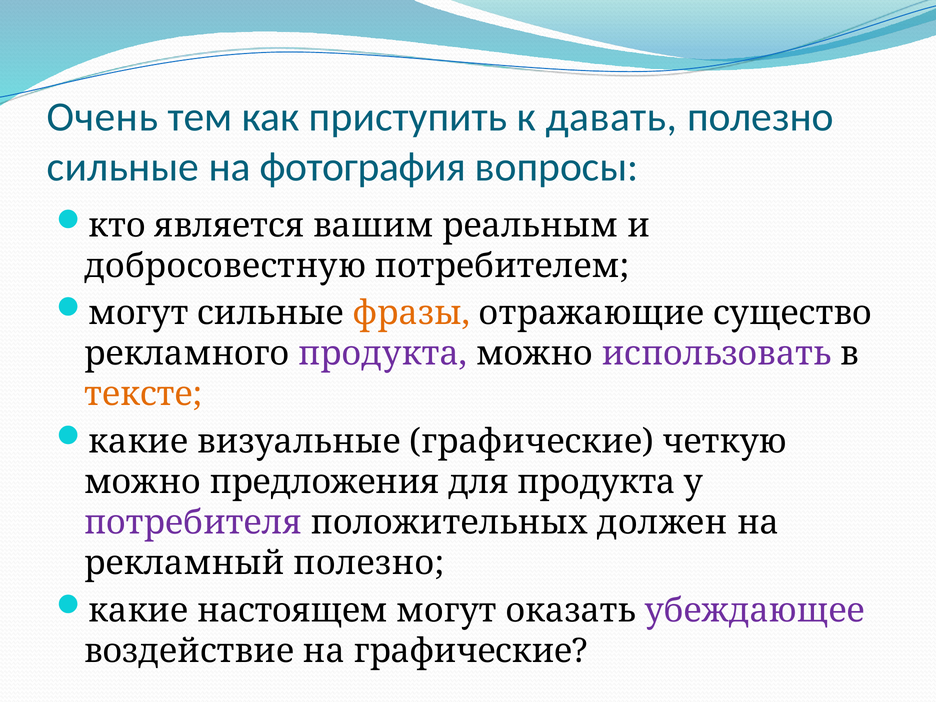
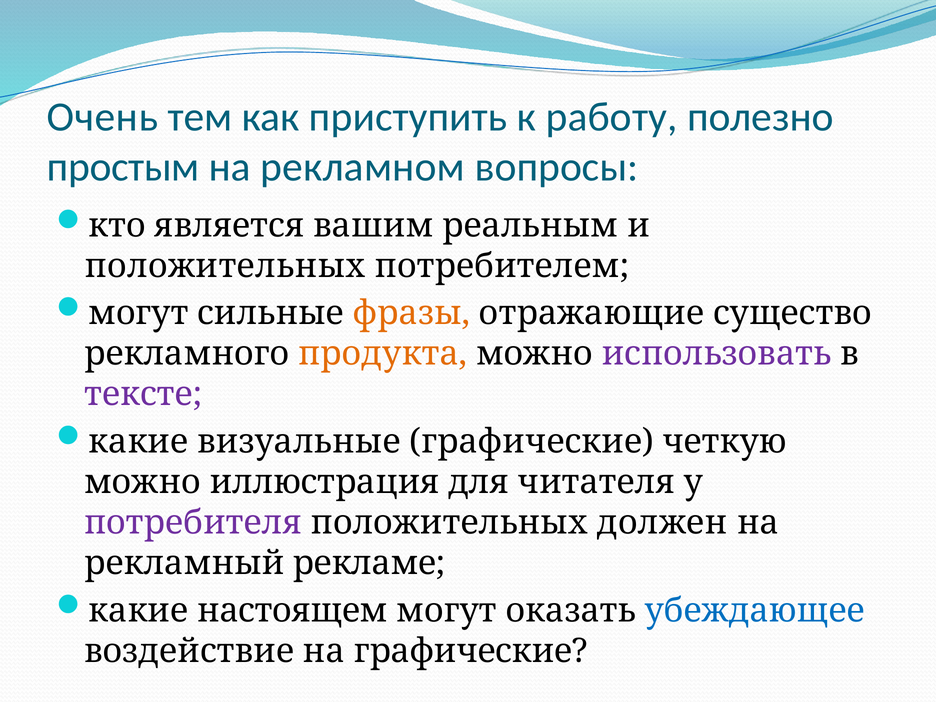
давать: давать -> работу (612, 117)
сильные: сильные -> простым (123, 167)
фотография: фотография -> рекламном (363, 167)
добросовестную: добросовестную -> положительных (225, 266)
продукта colour: purple -> orange (383, 354)
тексте colour: orange -> purple (143, 394)
предложения: предложения -> иллюстрация (325, 482)
для продукта: продукта -> читателя (596, 482)
рекламный полезно: полезно -> рекламе (369, 563)
убеждающее colour: purple -> blue (755, 610)
